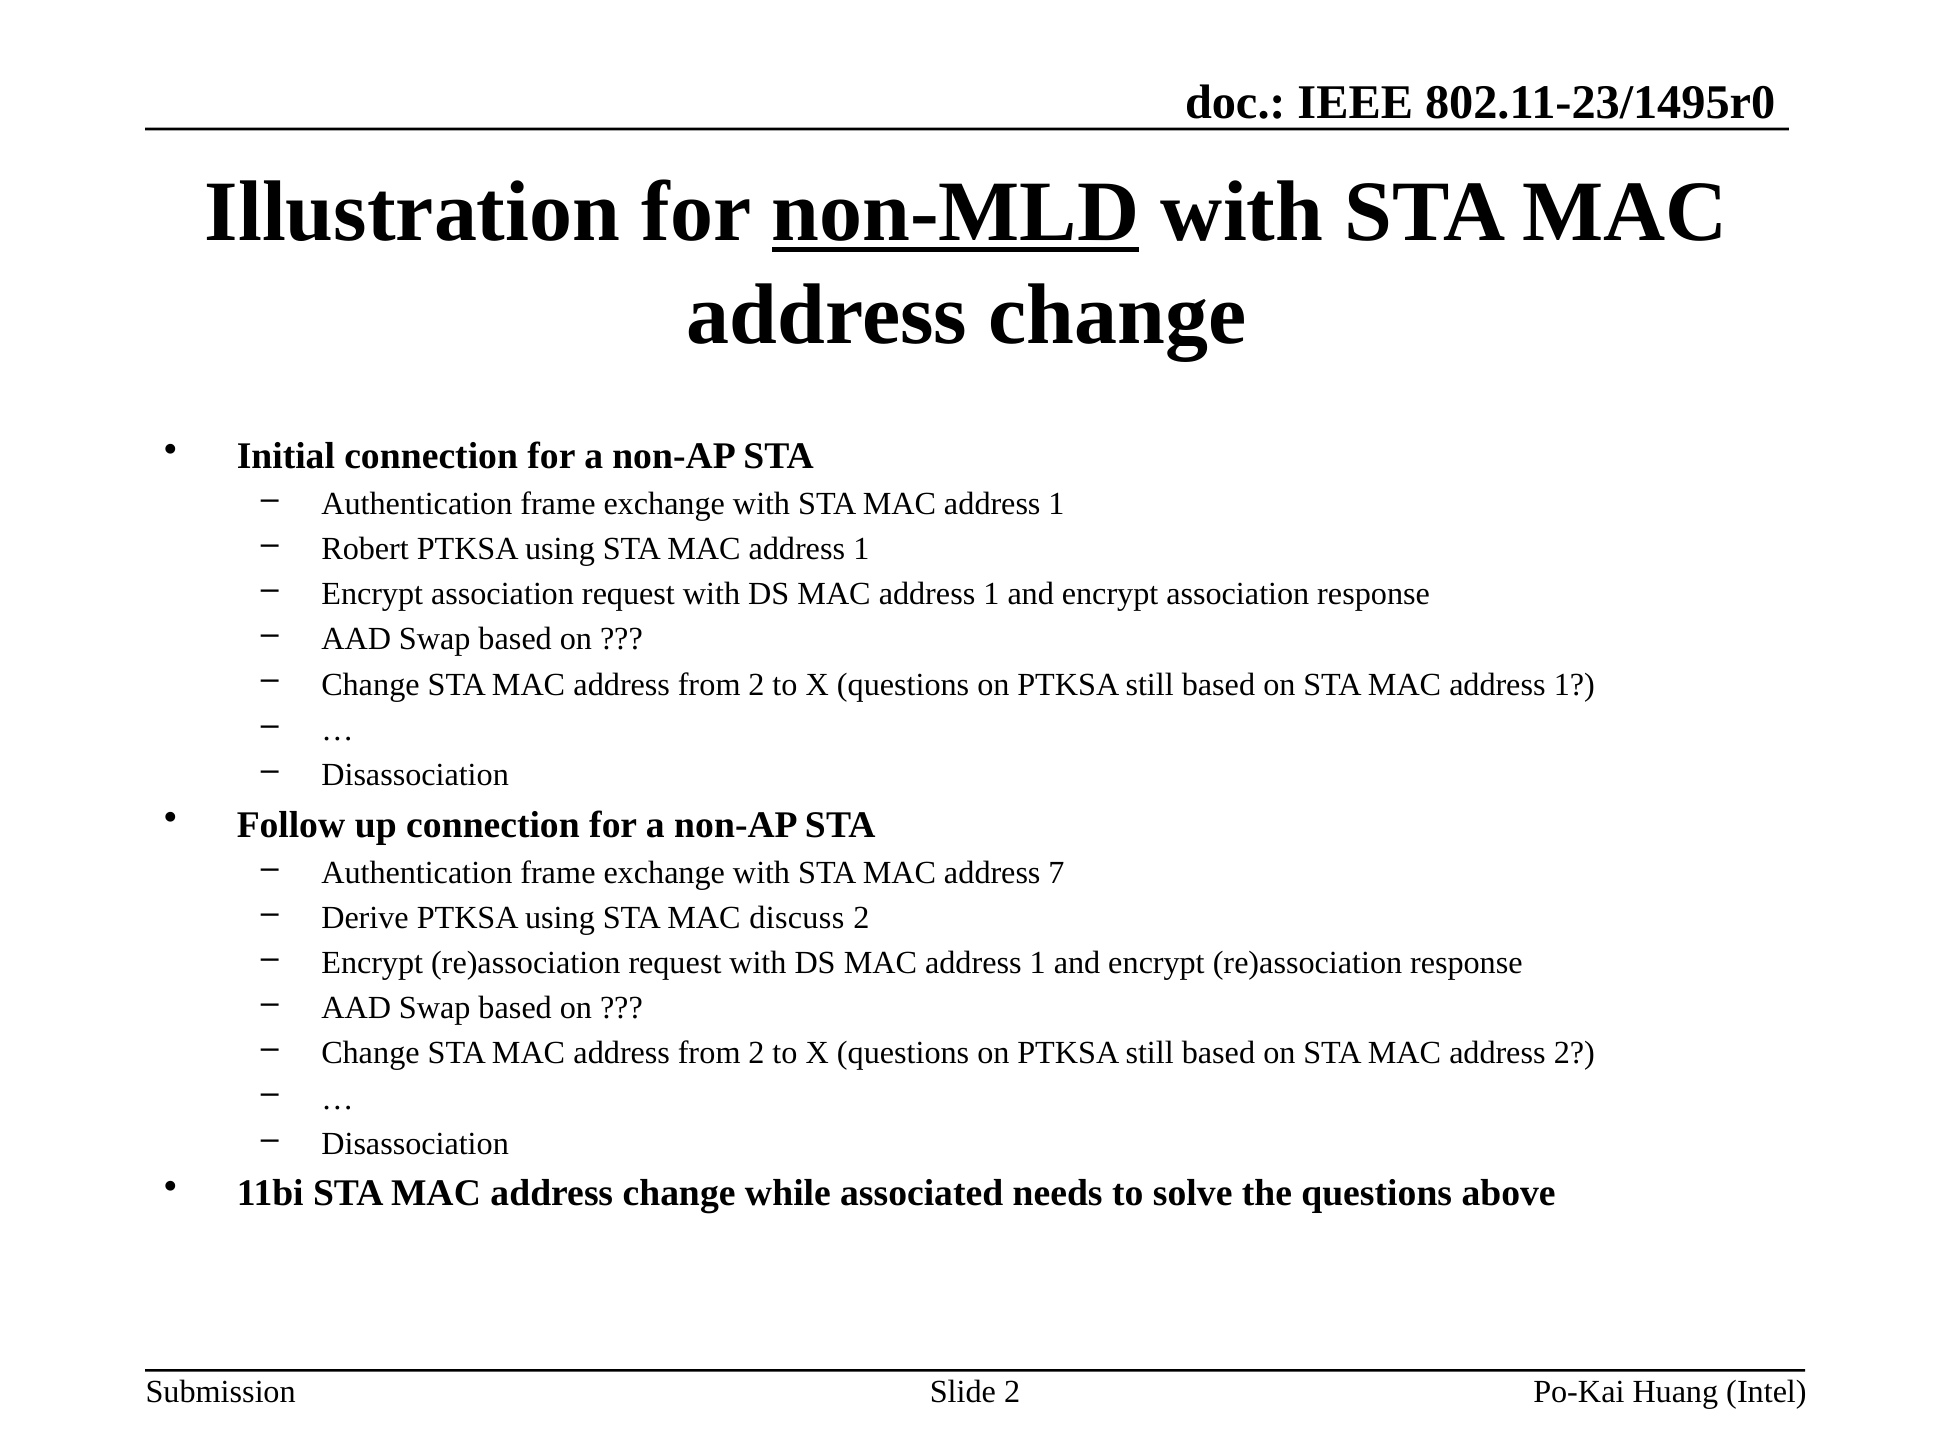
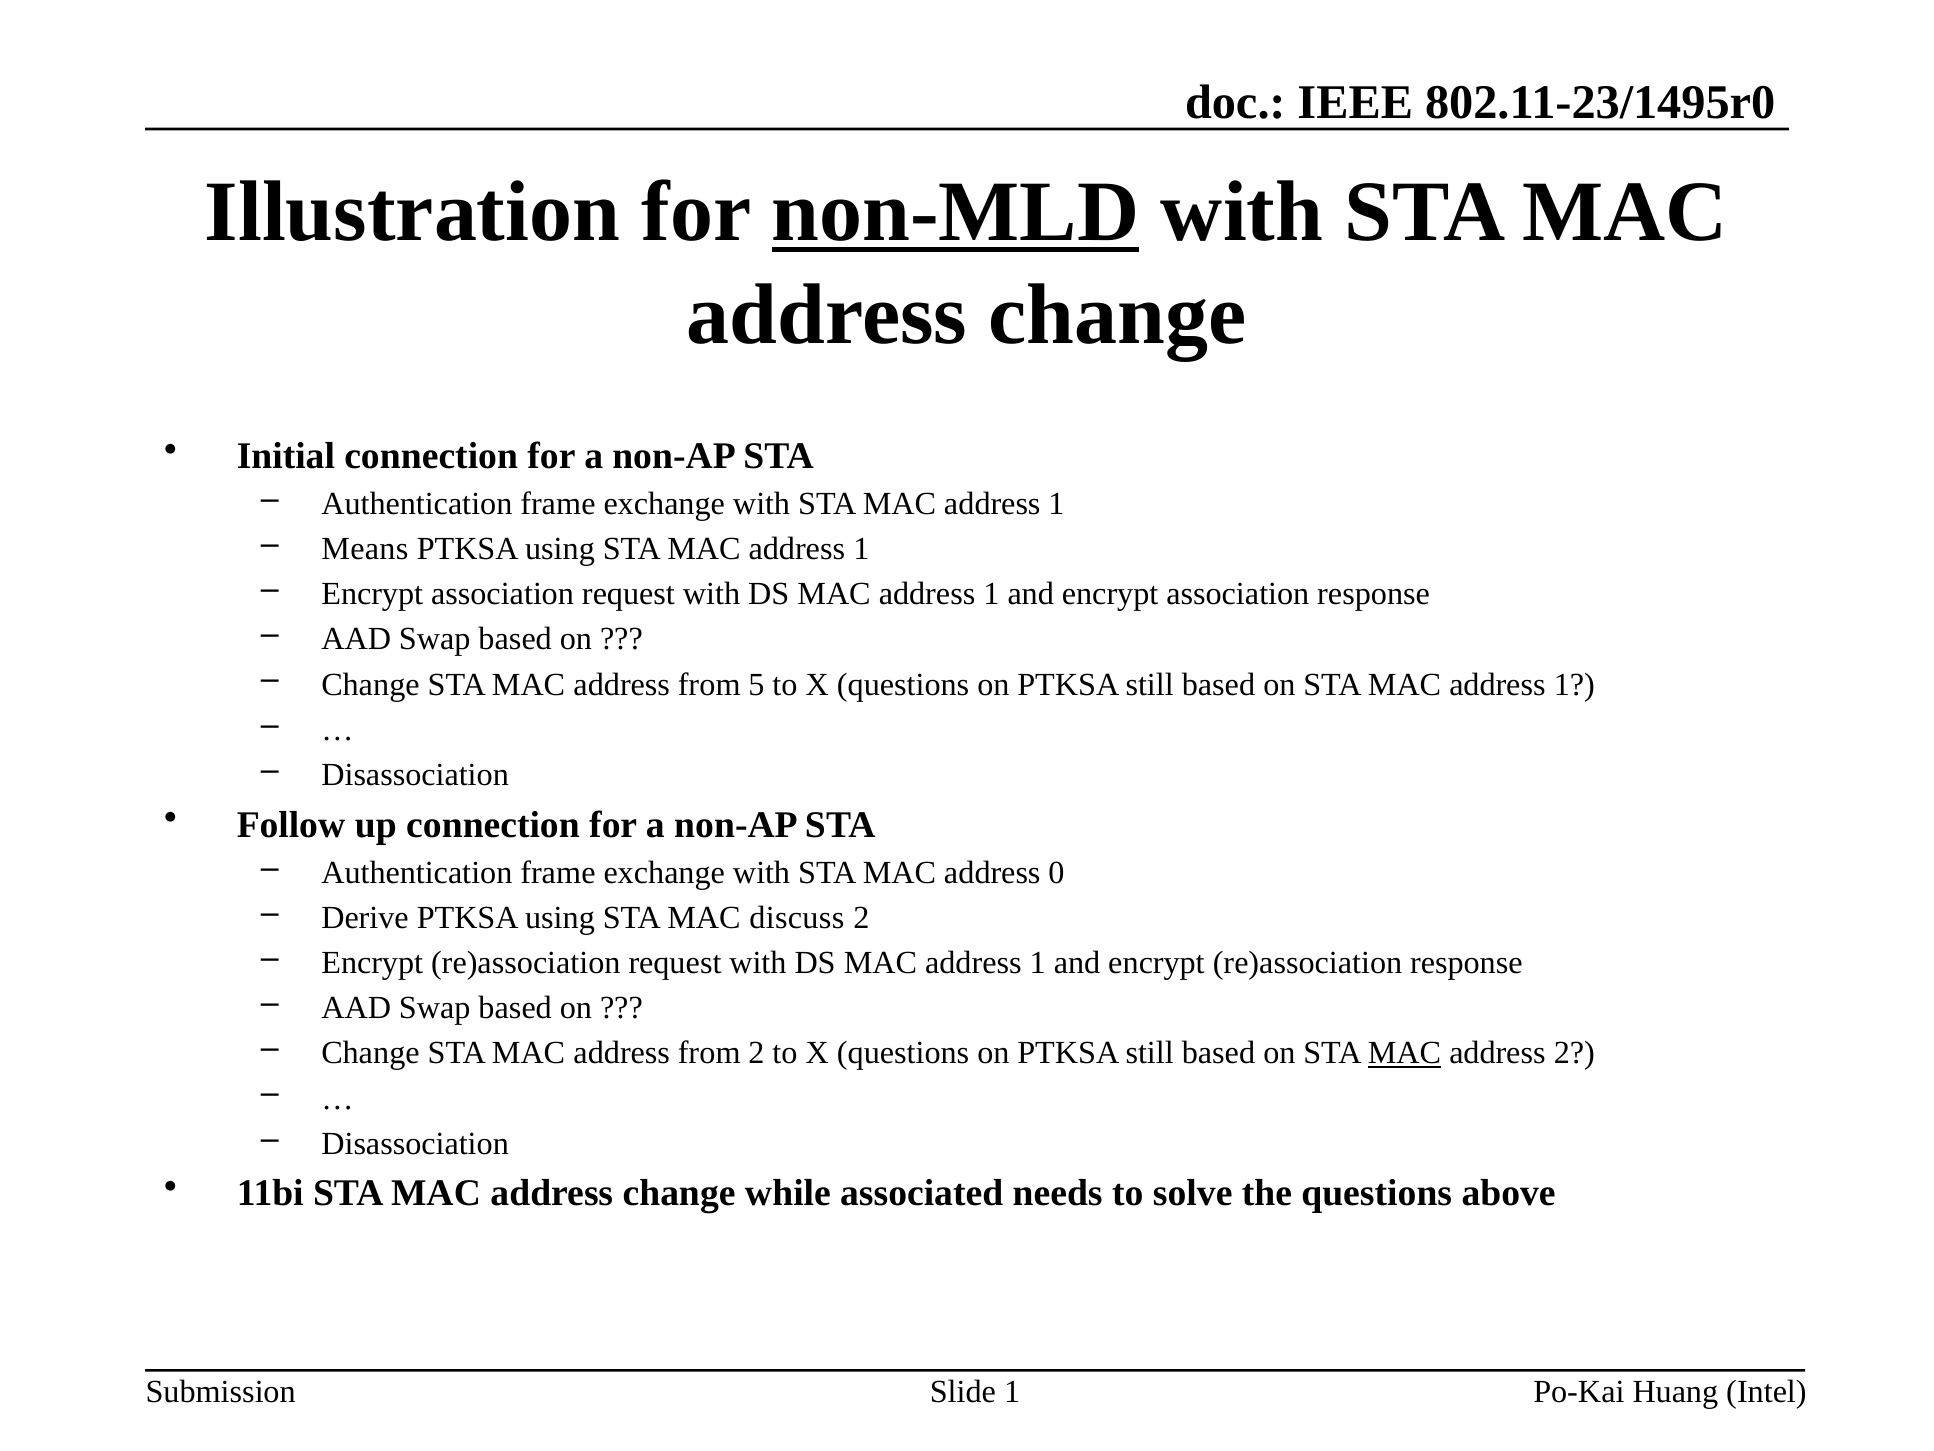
Robert: Robert -> Means (365, 549)
2: 2 -> 5 (756, 684)
7: 7 -> 0 (1057, 872)
MAC underline: none -> present (1405, 1053)
Slide 2: 2 -> 1 (1012, 1391)
